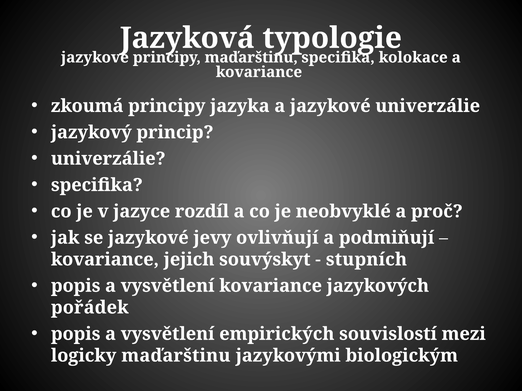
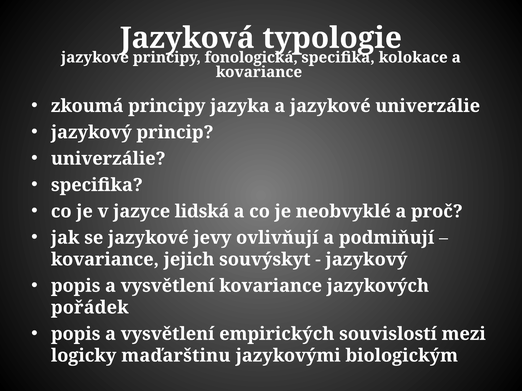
maďarštinu: maďarštinu -> fonologická (251, 58)
rozdíl: rozdíl -> lidská (202, 212)
stupních: stupních -> jazykový (366, 260)
